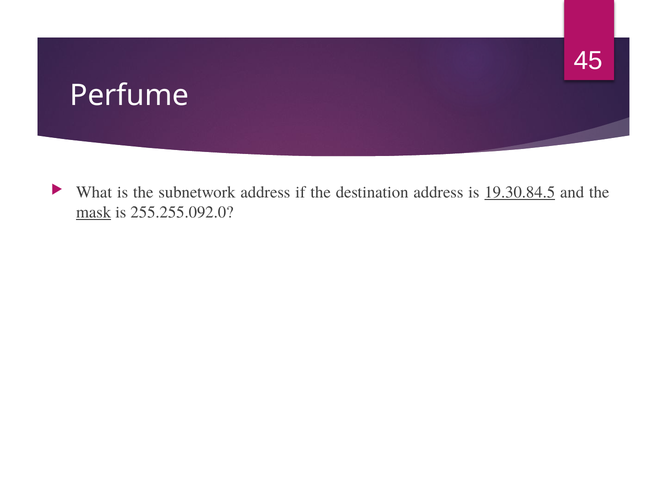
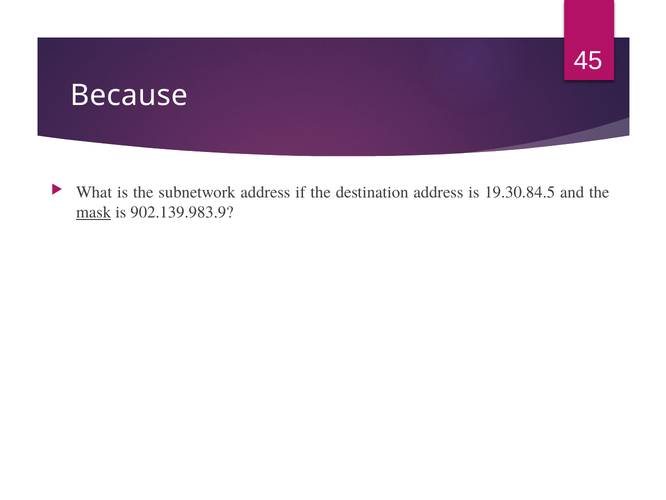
Perfume: Perfume -> Because (129, 95)
19.30.84.5 underline: present -> none (520, 192)
255.255.092.0: 255.255.092.0 -> 902.139.983.9 (182, 212)
